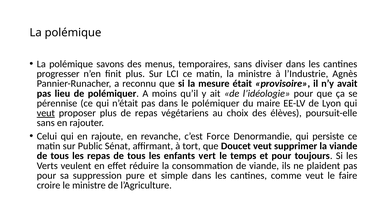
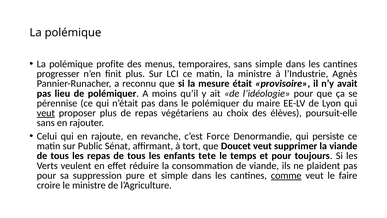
savons: savons -> profite (110, 64)
sans diviser: diviser -> simple (269, 64)
vert: vert -> tete (207, 156)
comme underline: none -> present (286, 175)
